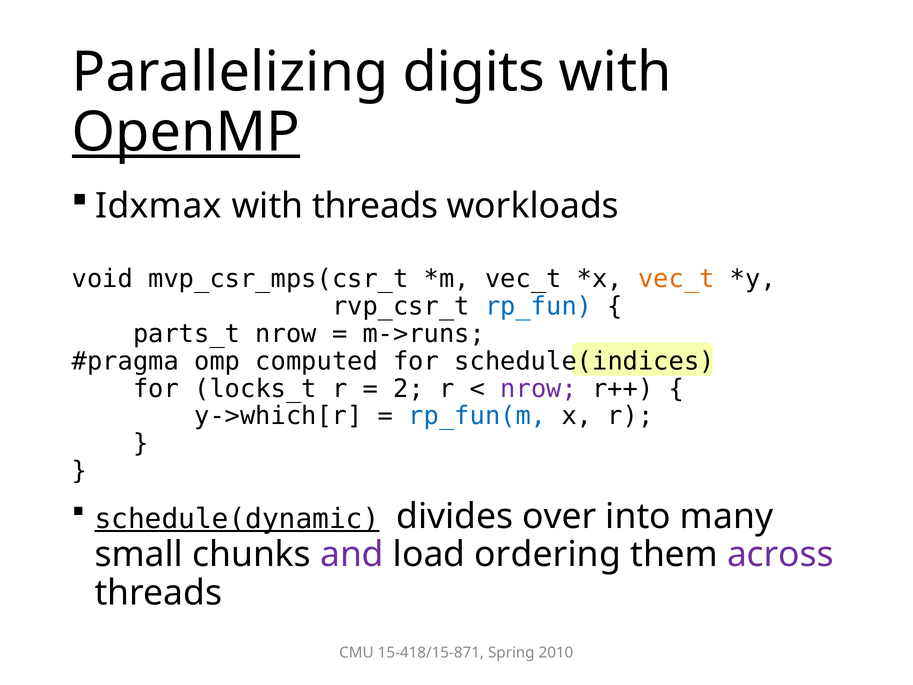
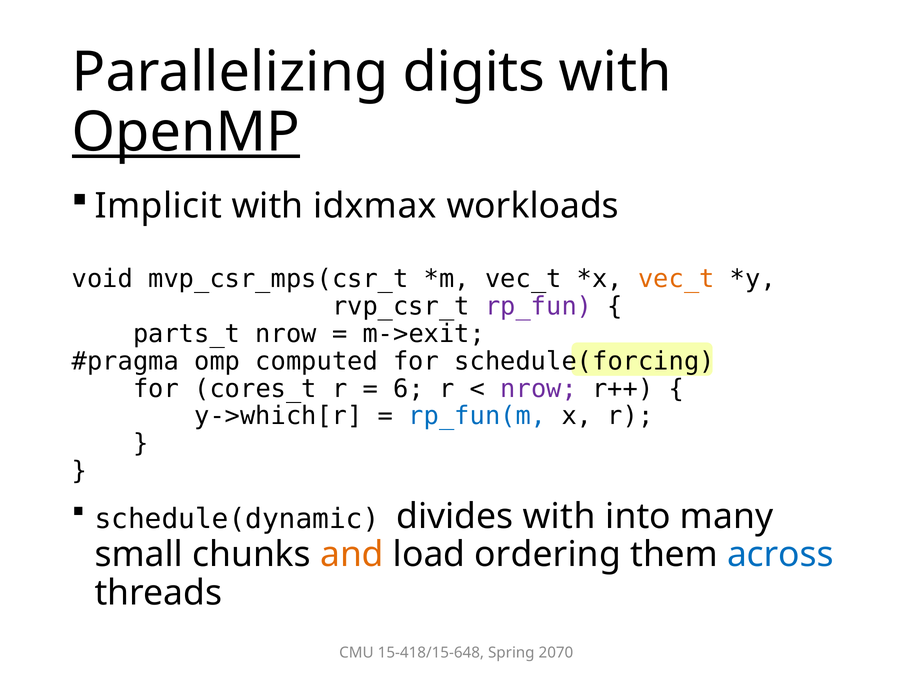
Idxmax: Idxmax -> Implicit (158, 206)
with threads: threads -> idxmax (375, 206)
rp_fun colour: blue -> purple (539, 306)
m->runs: m->runs -> m->exit (424, 334)
schedule(indices: schedule(indices -> schedule(forcing (585, 361)
locks_t: locks_t -> cores_t (256, 389)
2: 2 -> 6 (409, 389)
schedule(dynamic underline: present -> none (237, 519)
divides over: over -> with (559, 516)
and colour: purple -> orange (352, 555)
across colour: purple -> blue (780, 555)
15-418/15-871: 15-418/15-871 -> 15-418/15-648 (431, 653)
2010: 2010 -> 2070 (556, 653)
